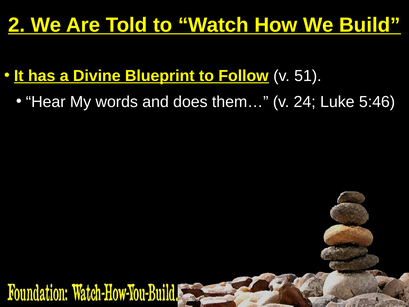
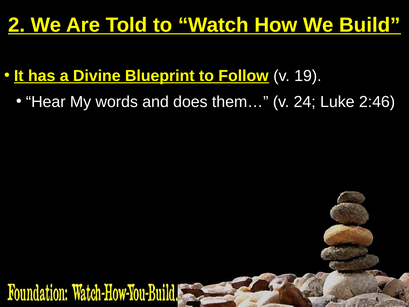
51: 51 -> 19 (308, 76)
5:46: 5:46 -> 2:46 (377, 102)
